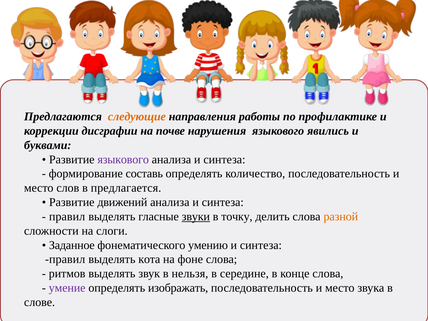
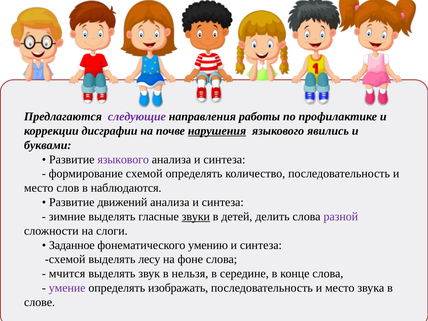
следующие colour: orange -> purple (137, 117)
нарушения underline: none -> present (217, 131)
формирование составь: составь -> схемой (144, 174)
предлагается: предлагается -> наблюдаются (126, 188)
правил: правил -> зимние (67, 217)
точку: точку -> детей (237, 217)
разной colour: orange -> purple (341, 217)
правил: правил -> схемой (65, 259)
кота: кота -> лесу (149, 259)
ритмов: ритмов -> мчится (67, 274)
